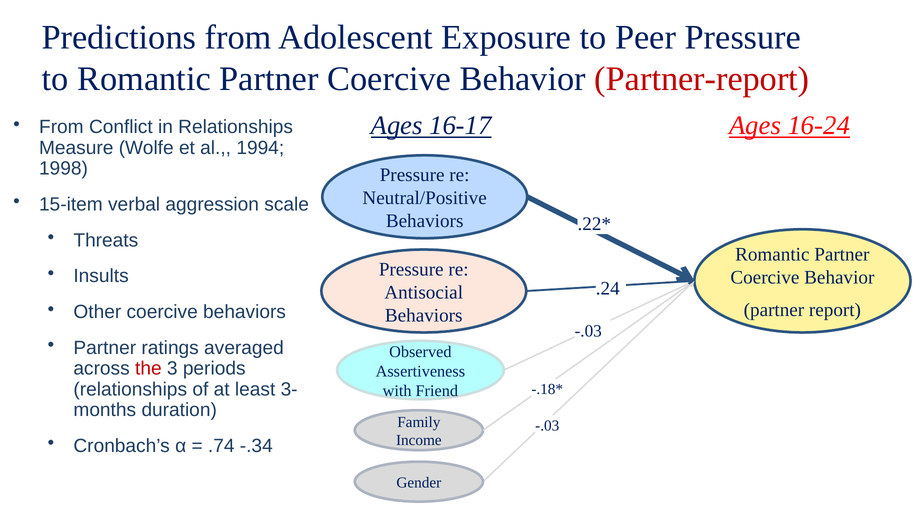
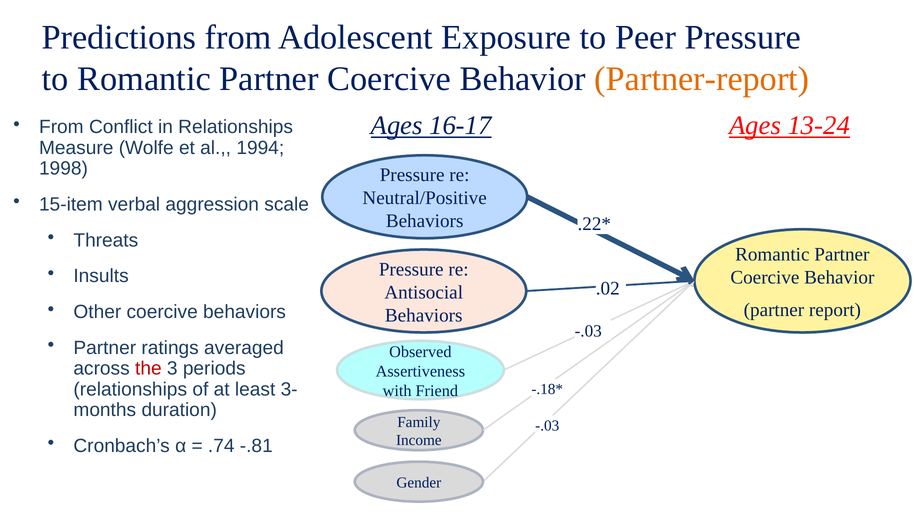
Partner-report colour: red -> orange (702, 79)
16-24: 16-24 -> 13-24 (819, 125)
.24: .24 -> .02 (608, 288)
-.34: -.34 -> -.81 (256, 446)
